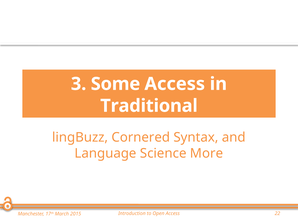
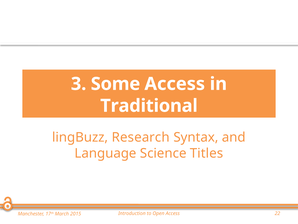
Cornered: Cornered -> Research (141, 137)
More: More -> Titles (207, 153)
